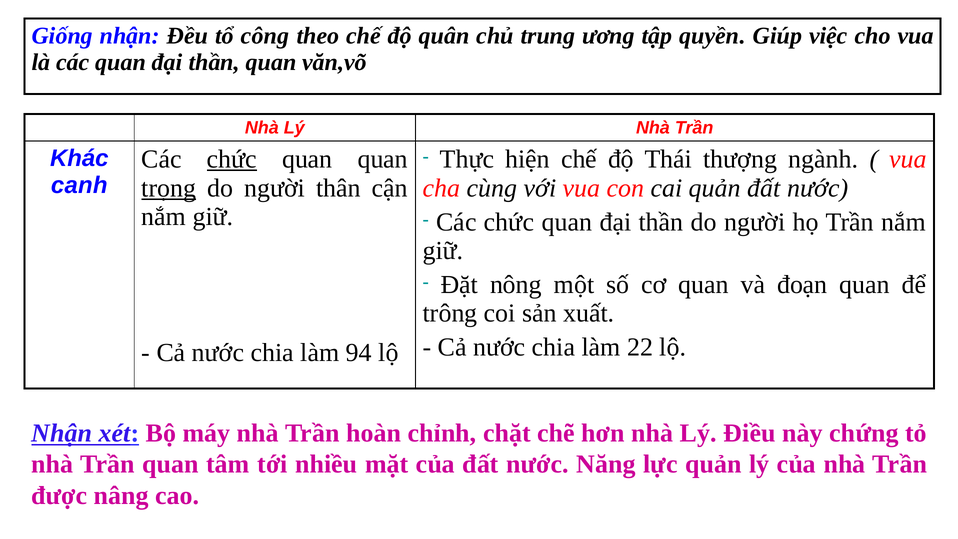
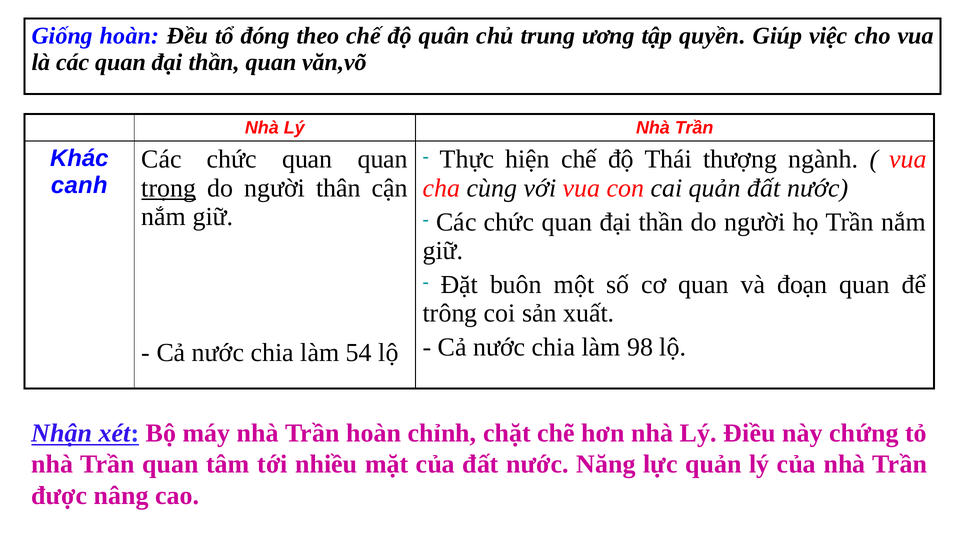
Giống nhận: nhận -> hoàn (130, 36)
công: công -> đóng (265, 36)
chức underline: present -> none (232, 159)
nông: nông -> buôn (516, 285)
22: 22 -> 98 (640, 347)
94: 94 -> 54 (359, 352)
